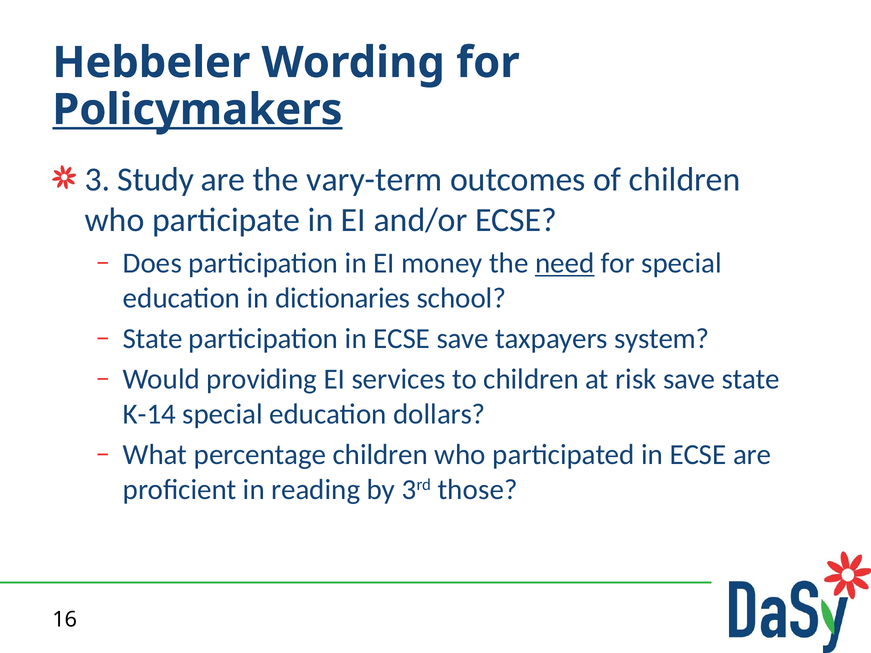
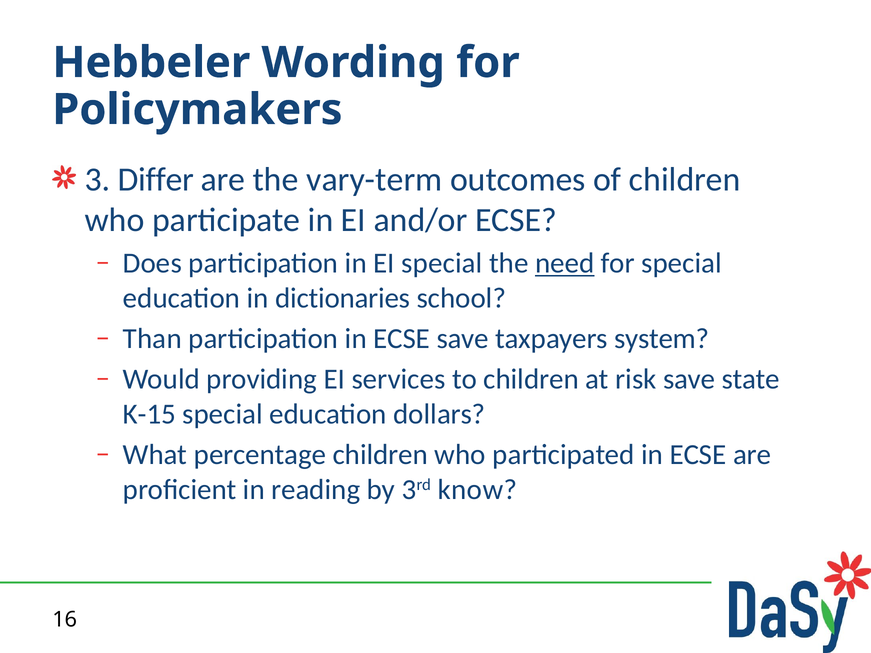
Policymakers underline: present -> none (197, 110)
Study: Study -> Differ (156, 179)
EI money: money -> special (442, 263)
State: State -> Than (152, 339)
K-14: K-14 -> K-15 (149, 414)
those: those -> know (477, 490)
